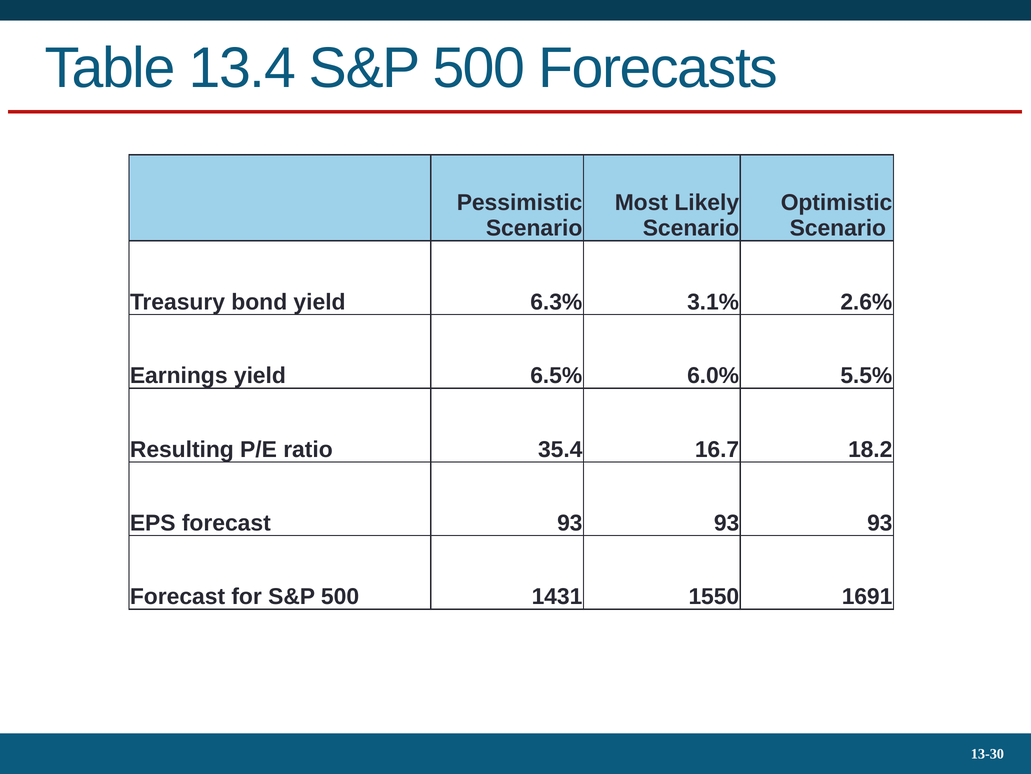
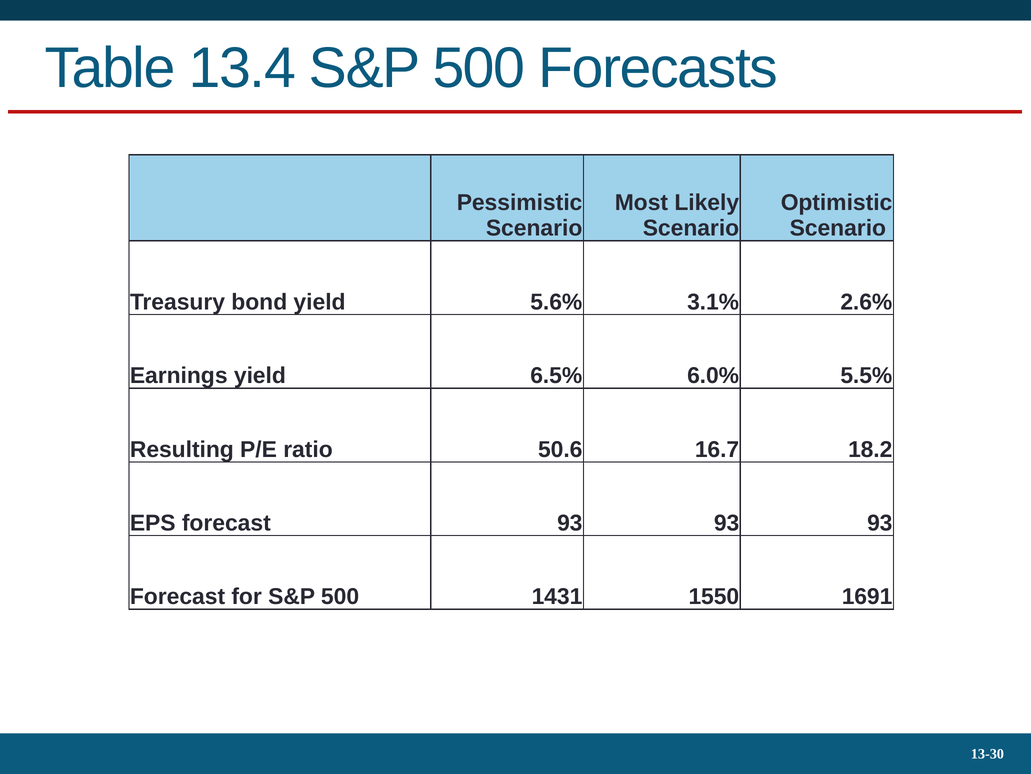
6.3%: 6.3% -> 5.6% (556, 302)
35.4: 35.4 -> 50.6 (560, 449)
